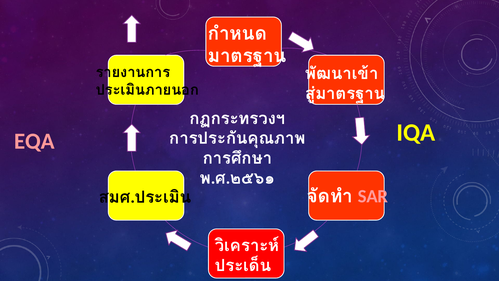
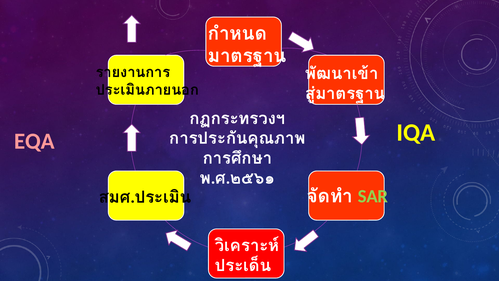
SAR colour: pink -> light green (373, 196)
